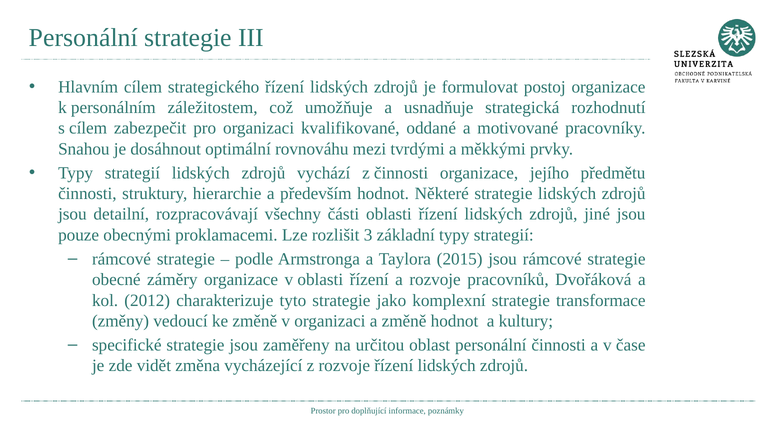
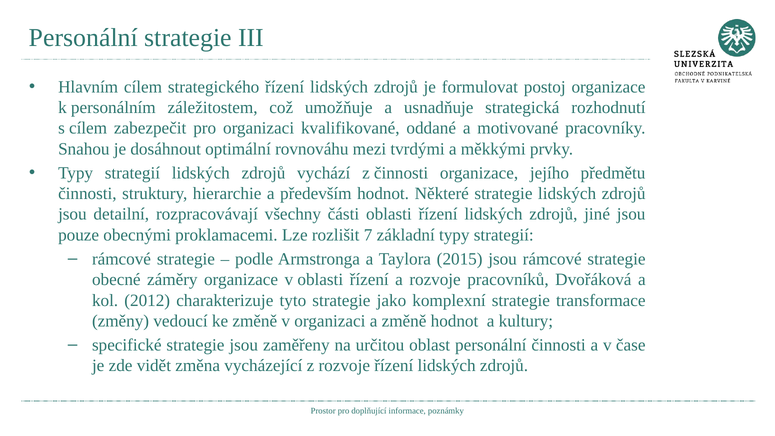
3: 3 -> 7 (368, 235)
